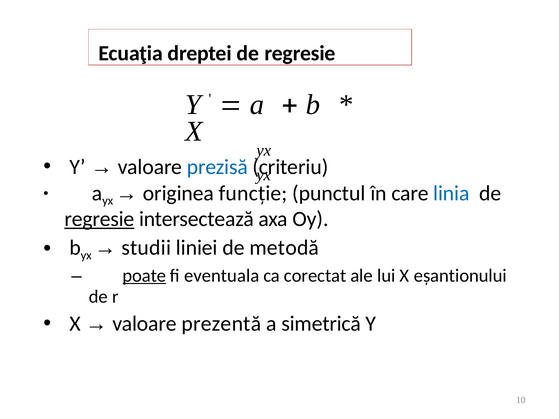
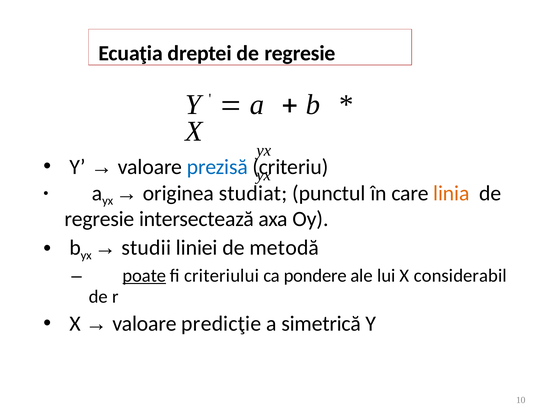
funcție: funcție -> studiat (253, 193)
linia colour: blue -> orange (451, 193)
regresie underline: present -> none (99, 219)
eventuala: eventuala -> criteriului (222, 276)
corectat: corectat -> pondere (315, 276)
eșantionului: eșantionului -> considerabil (460, 276)
prezentă: prezentă -> predicţie (221, 324)
